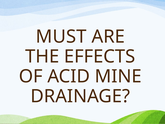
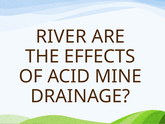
MUST: MUST -> RIVER (61, 37)
